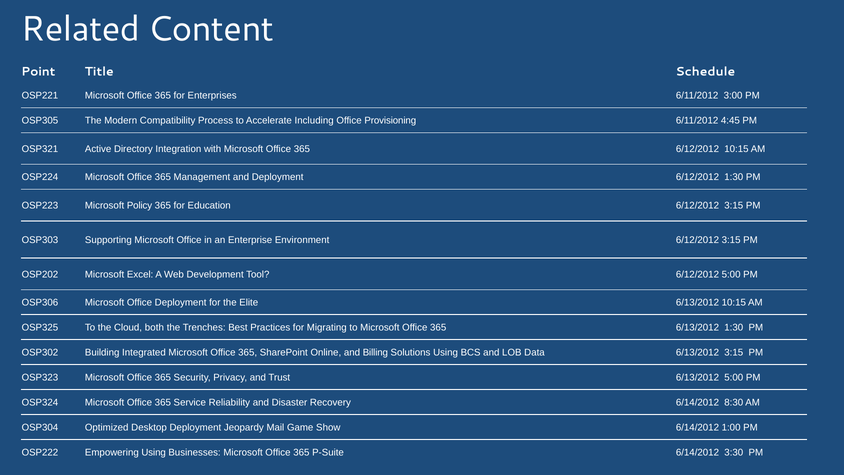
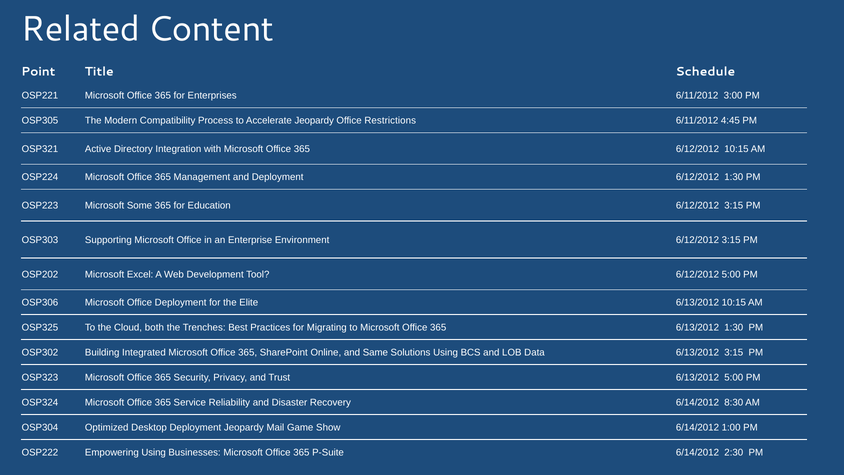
Accelerate Including: Including -> Jeopardy (314, 121)
Provisioning: Provisioning -> Restrictions (390, 121)
Policy: Policy -> Some (139, 206)
Billing: Billing -> Same (375, 352)
3:30: 3:30 -> 2:30 (734, 452)
